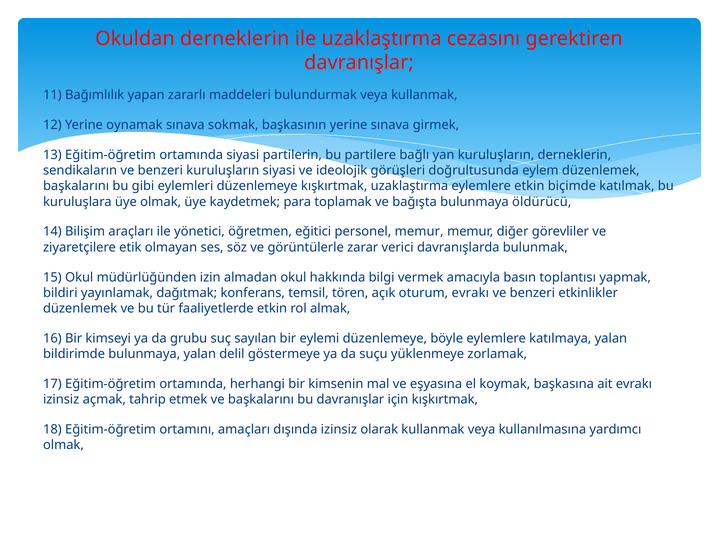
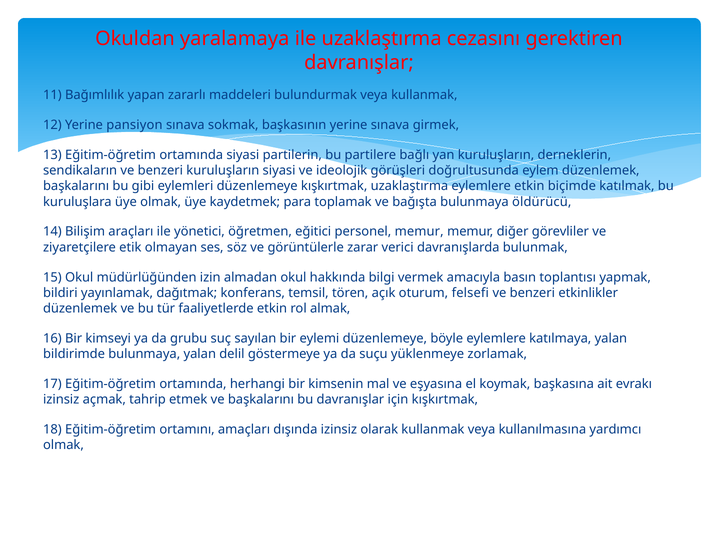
Okuldan derneklerin: derneklerin -> yaralamaya (235, 39)
oynamak: oynamak -> pansiyon (134, 125)
oturum evrakı: evrakı -> felsefi (470, 293)
